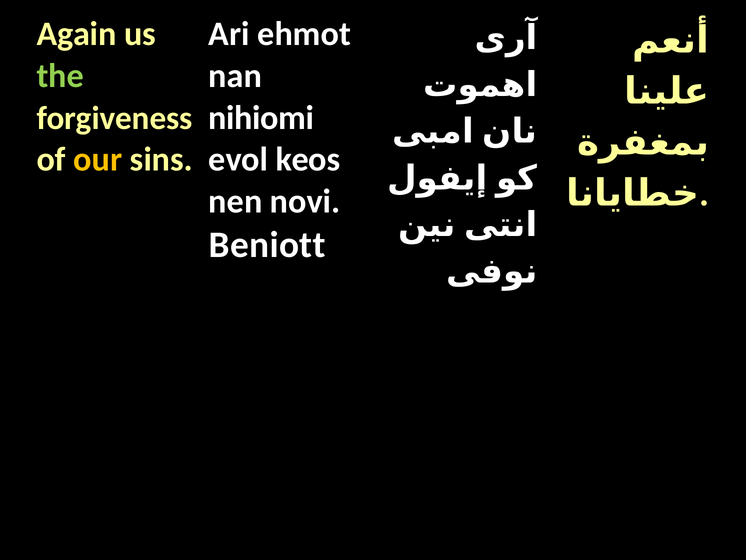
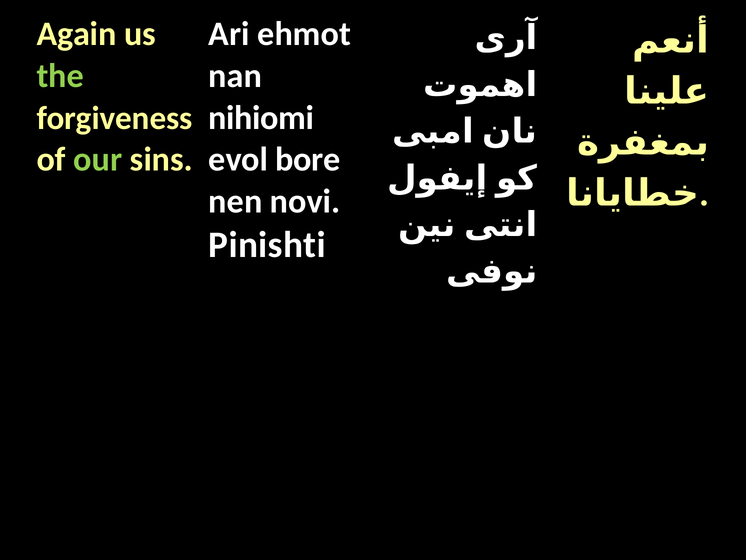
our colour: yellow -> light green (98, 159)
keos: keos -> bore (308, 159)
Beniott: Beniott -> Pinishti (267, 245)
